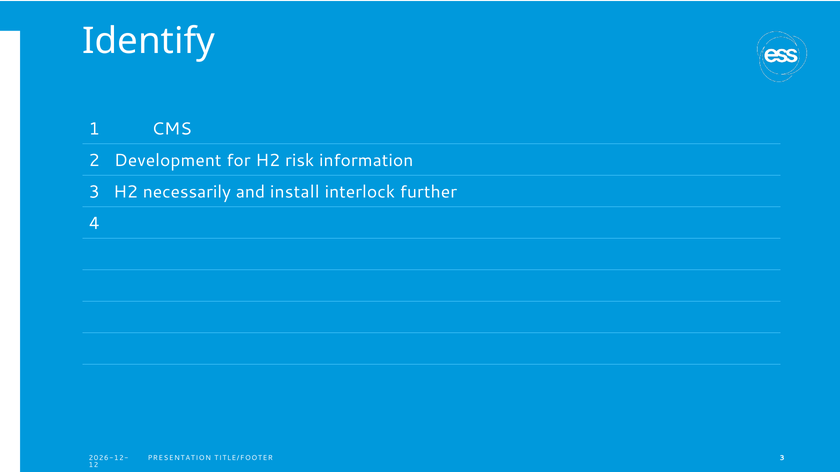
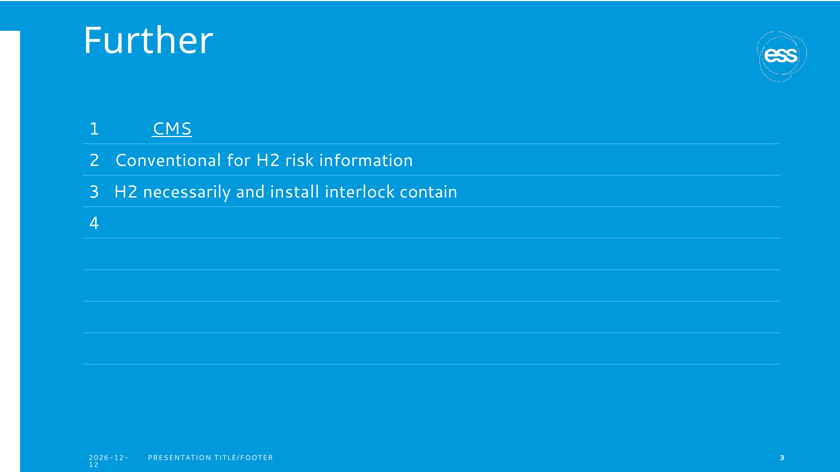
Identify: Identify -> Further (148, 41)
CMS underline: none -> present (172, 129)
Development: Development -> Conventional (168, 161)
further: further -> contain (429, 192)
